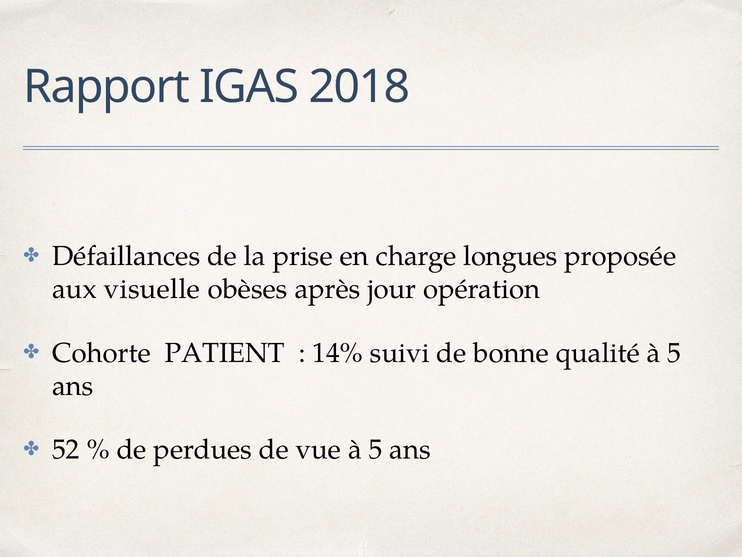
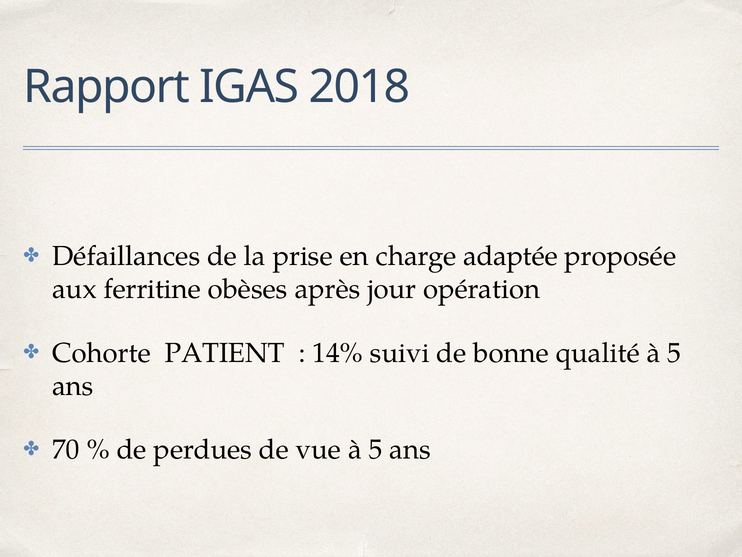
longues: longues -> adaptée (510, 256)
visuelle: visuelle -> ferritine (152, 289)
52: 52 -> 70 (66, 449)
